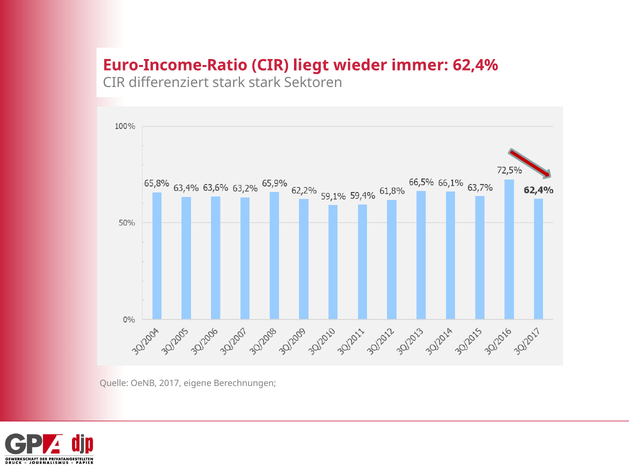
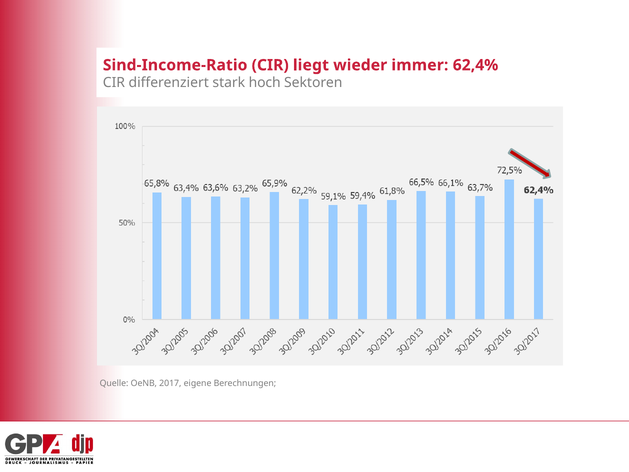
Euro-Income-Ratio: Euro-Income-Ratio -> Sind-Income-Ratio (175, 65)
stark stark: stark -> hoch (265, 83)
